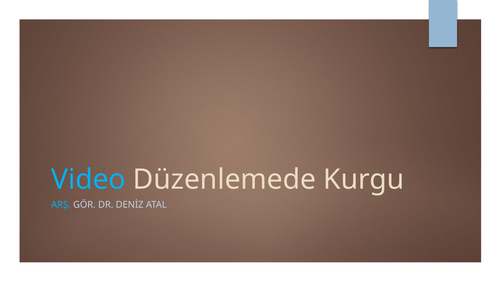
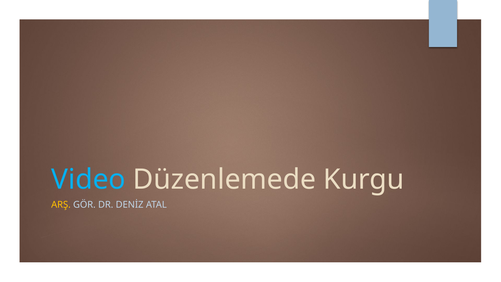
ARŞ colour: light blue -> yellow (61, 204)
